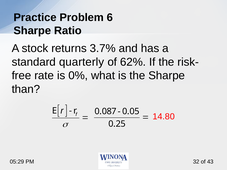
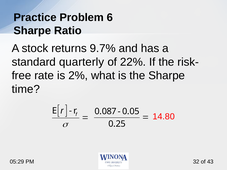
3.7%: 3.7% -> 9.7% (103, 48)
62%: 62% -> 22% (133, 62)
0%: 0% -> 2% (78, 76)
than: than -> time (26, 89)
